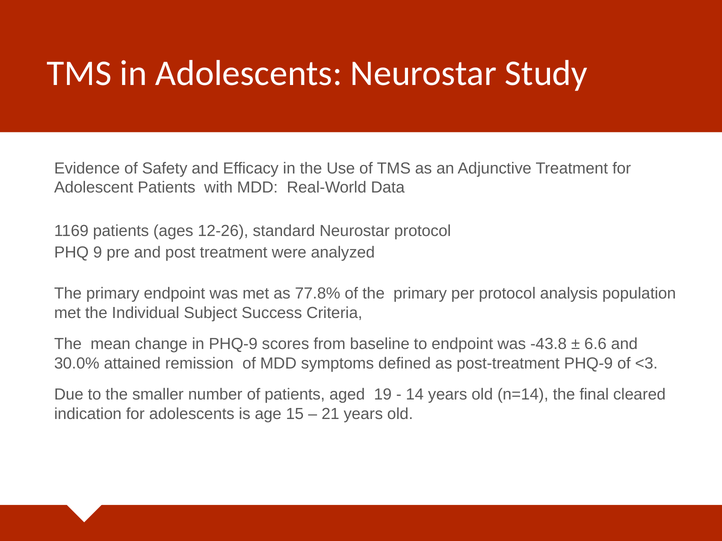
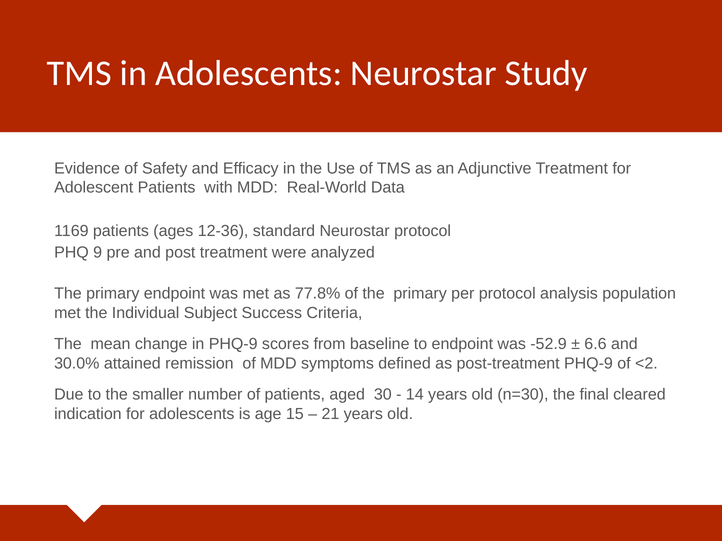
12-26: 12-26 -> 12-36 (223, 231)
‐43.8: ‐43.8 -> ‐52.9 (549, 344)
<3: <3 -> <2 (646, 364)
19: 19 -> 30 (383, 395)
n=14: n=14 -> n=30 (523, 395)
